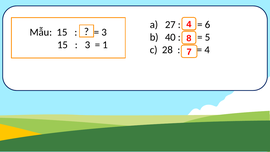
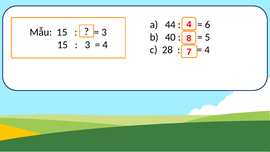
27: 27 -> 44 (170, 25)
1: 1 -> 4 (105, 45)
